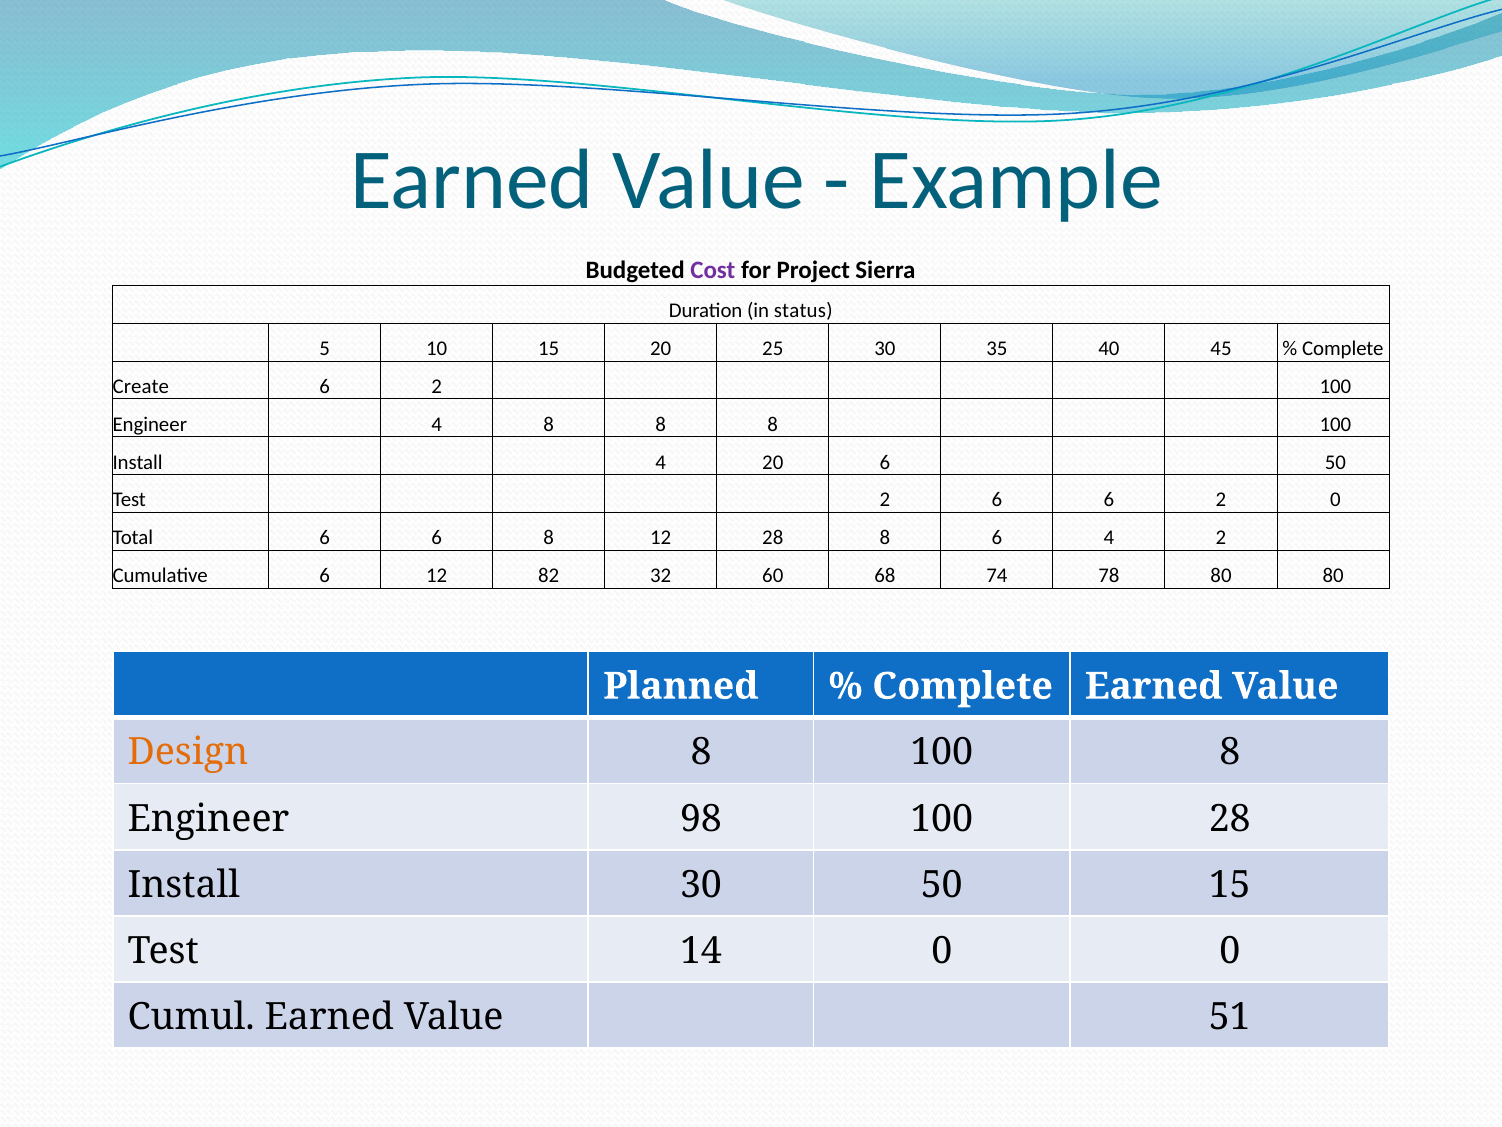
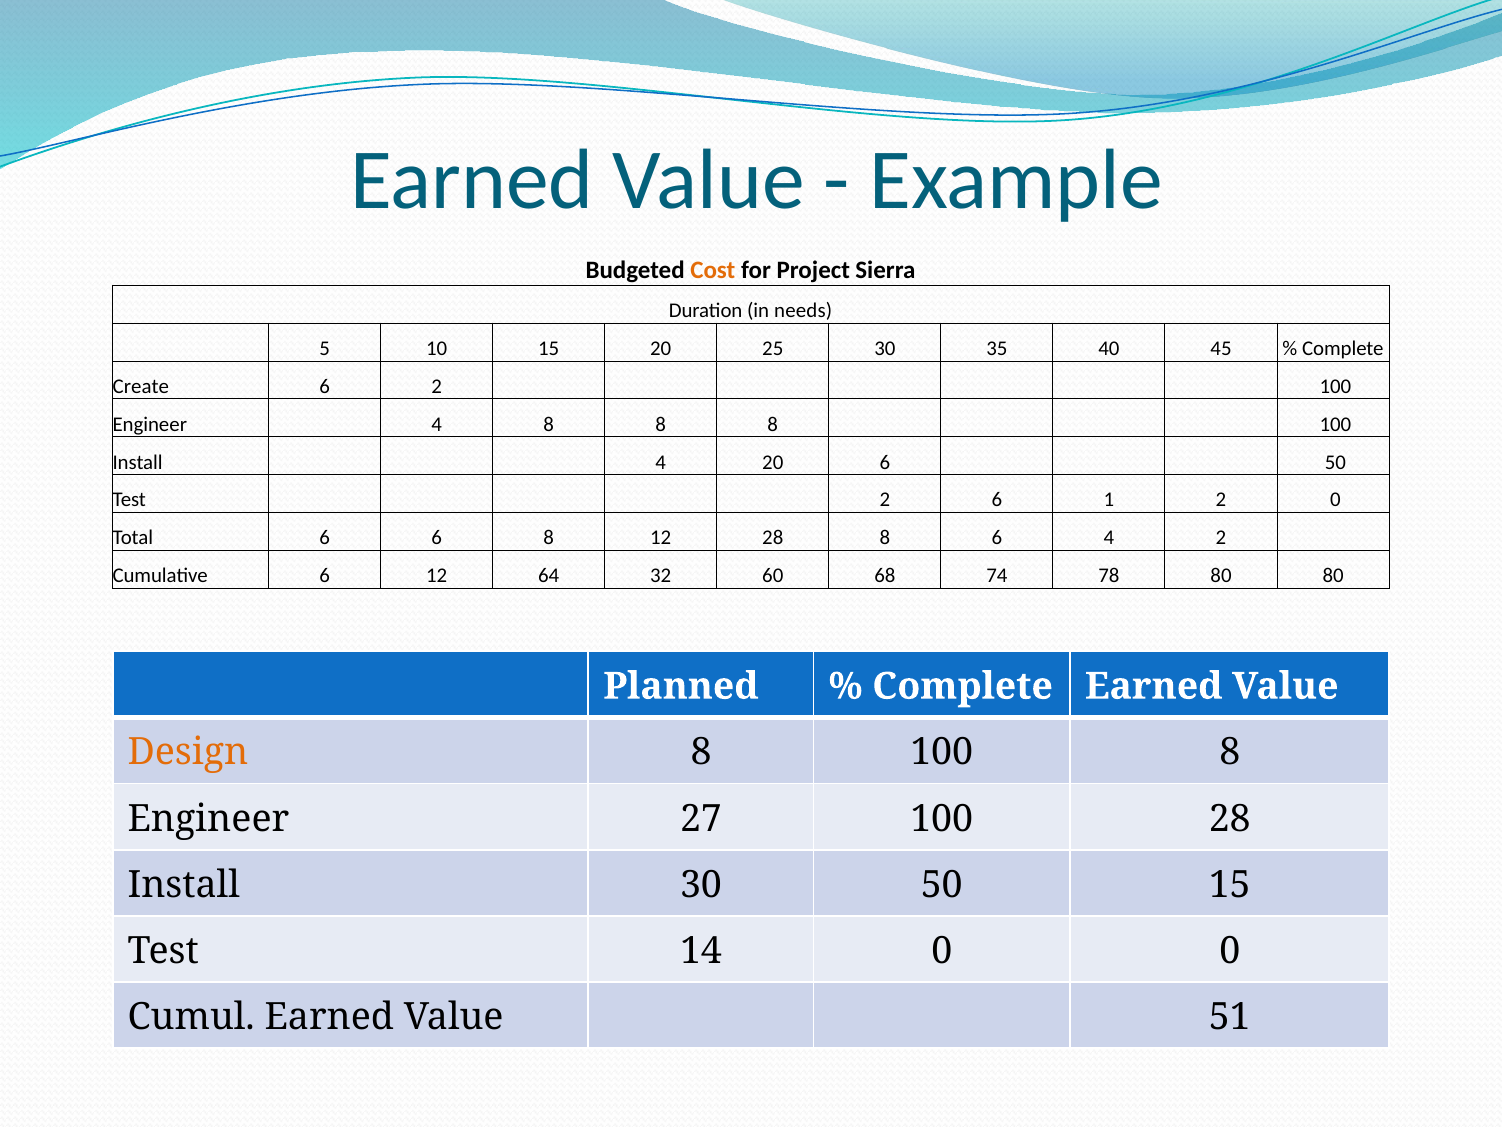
Cost colour: purple -> orange (713, 270)
status: status -> needs (803, 311)
2 6 6: 6 -> 1 (1109, 500)
82: 82 -> 64 (549, 575)
98: 98 -> 27 (701, 818)
